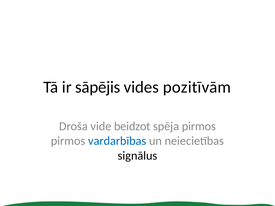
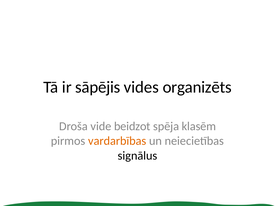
pozitīvām: pozitīvām -> organizēts (197, 87)
spēja pirmos: pirmos -> klasēm (199, 126)
vardarbības colour: blue -> orange (117, 141)
